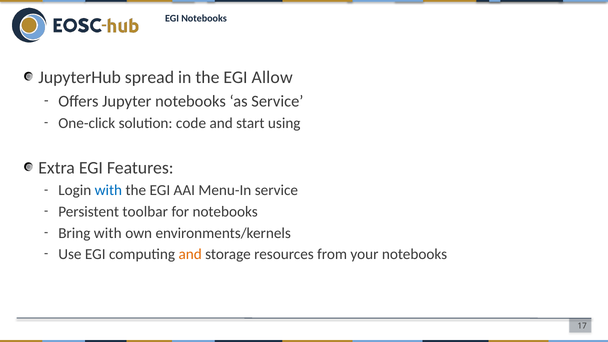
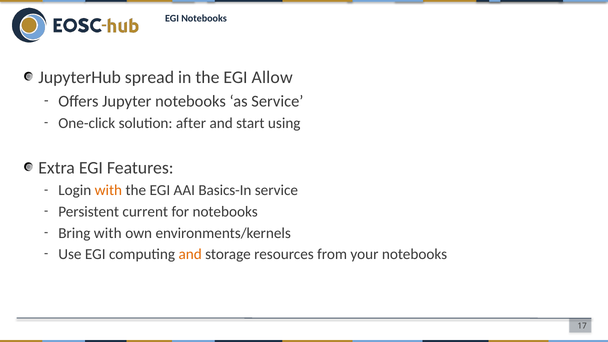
code: code -> after (191, 123)
with colour: blue -> orange (108, 190)
Menu-In: Menu-In -> Basics-In (225, 190)
toolbar: toolbar -> current (145, 212)
